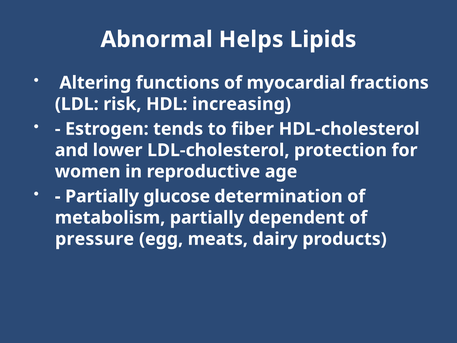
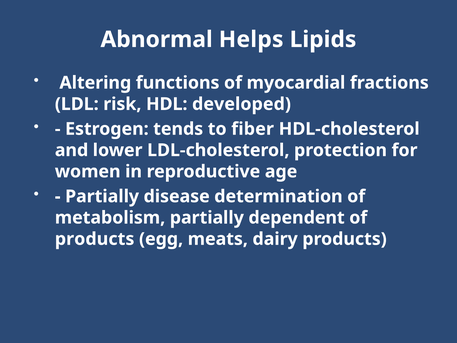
increasing: increasing -> developed (242, 104)
glucose: glucose -> disease (177, 196)
pressure: pressure -> products (95, 239)
